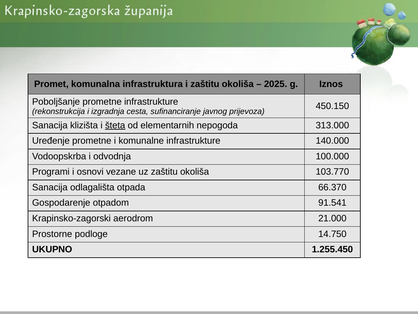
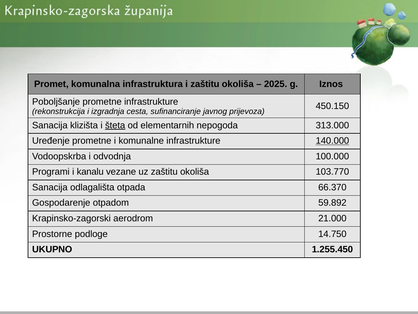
140.000 underline: none -> present (332, 141)
osnovi: osnovi -> kanalu (90, 172)
91.541: 91.541 -> 59.892 (332, 203)
